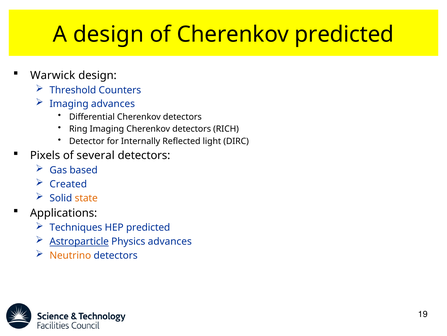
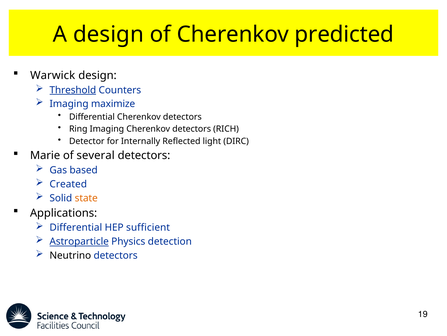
Threshold underline: none -> present (73, 90)
Imaging advances: advances -> maximize (113, 104)
Pixels: Pixels -> Marie (45, 155)
Techniques: Techniques -> Differential (76, 227)
HEP predicted: predicted -> sufficient (148, 227)
Physics advances: advances -> detection (170, 241)
Neutrino colour: orange -> black (70, 255)
